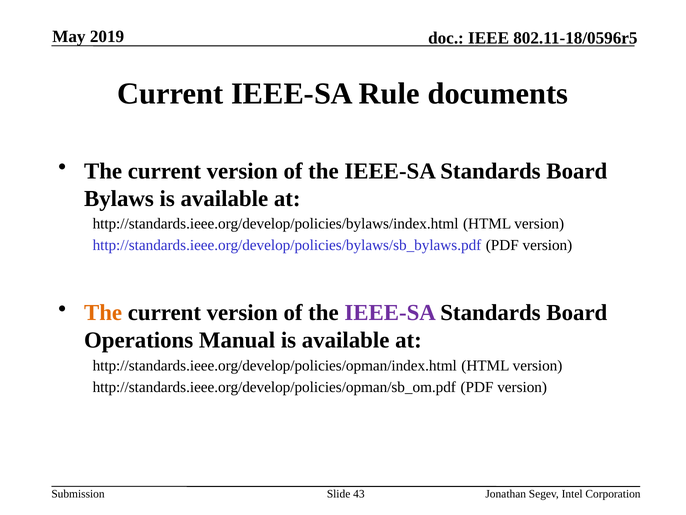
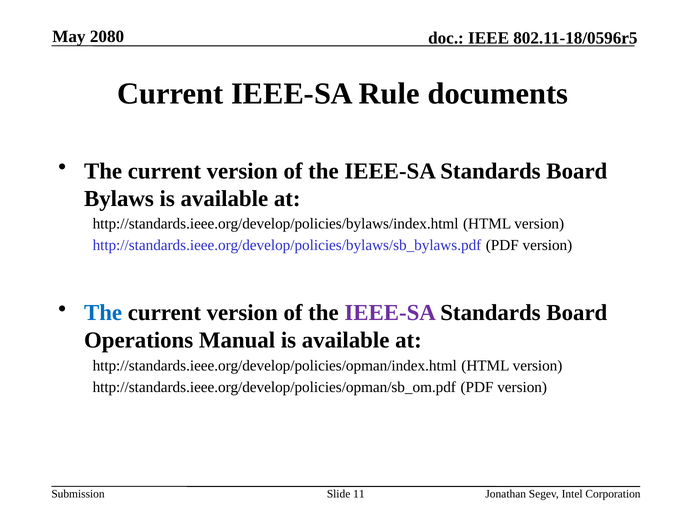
2019: 2019 -> 2080 (107, 36)
The colour: orange -> blue (103, 313)
43: 43 -> 11 (359, 493)
